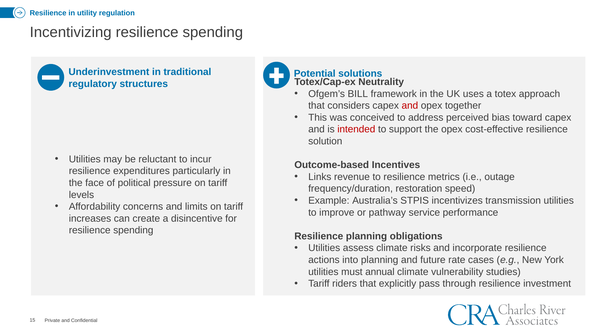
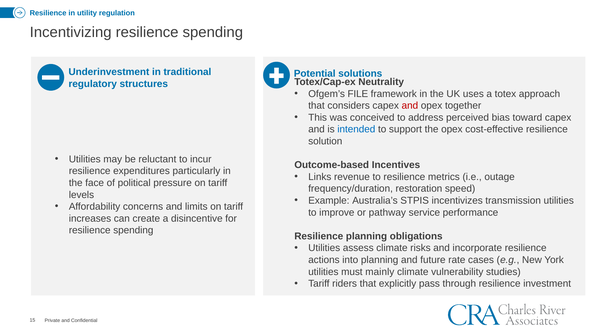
BILL: BILL -> FILE (358, 94)
intended colour: red -> blue (356, 130)
annual: annual -> mainly (380, 272)
